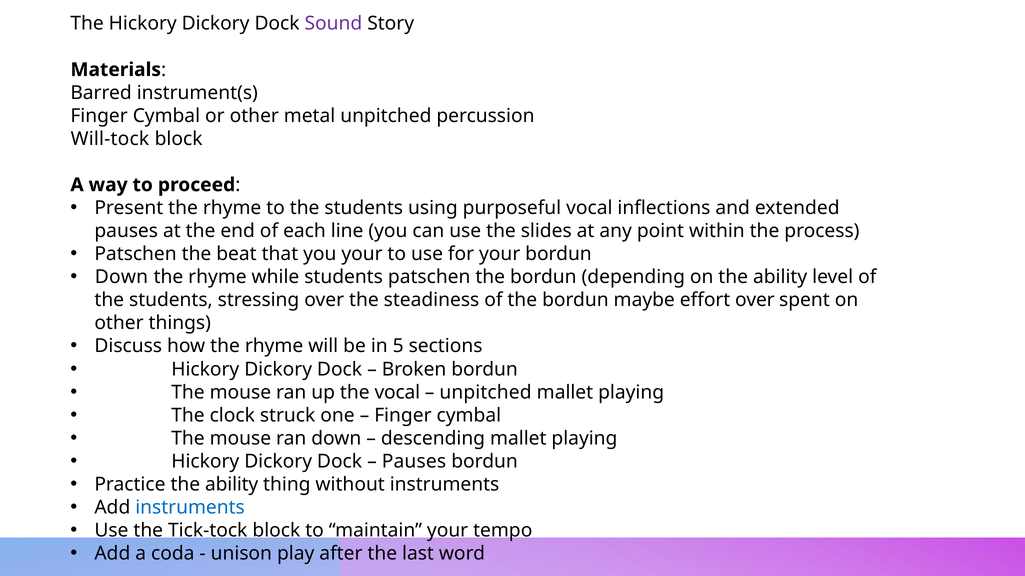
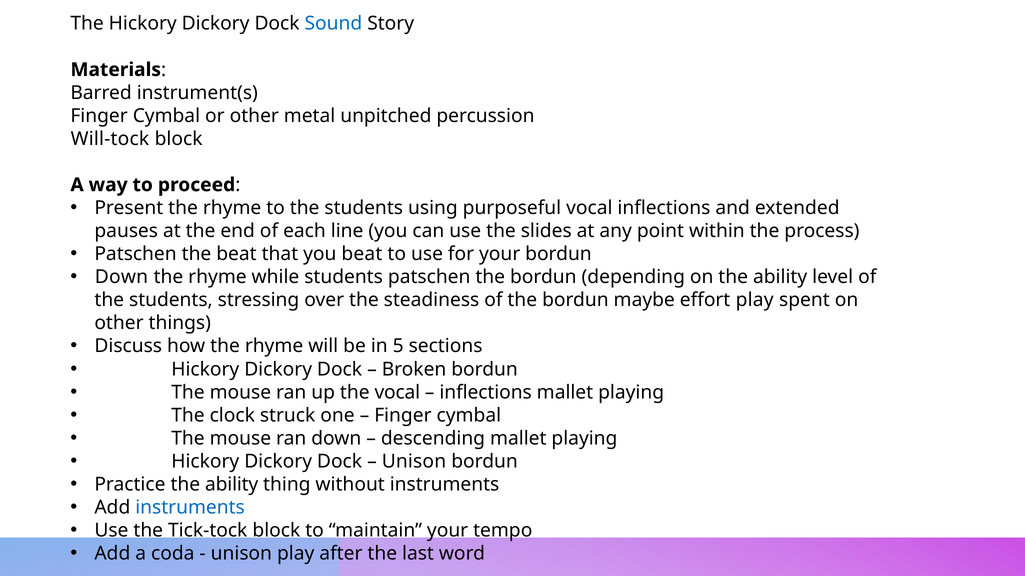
Sound colour: purple -> blue (333, 24)
you your: your -> beat (362, 254)
effort over: over -> play (755, 300)
unpitched: unpitched -> inflections (486, 393)
Pauses: Pauses -> Unison (414, 462)
